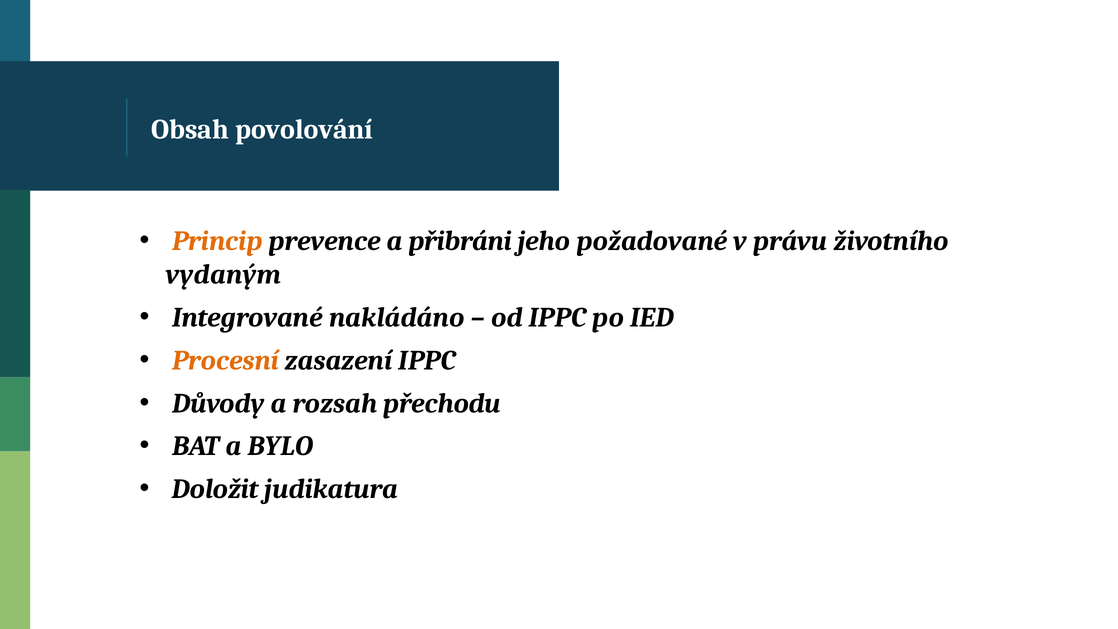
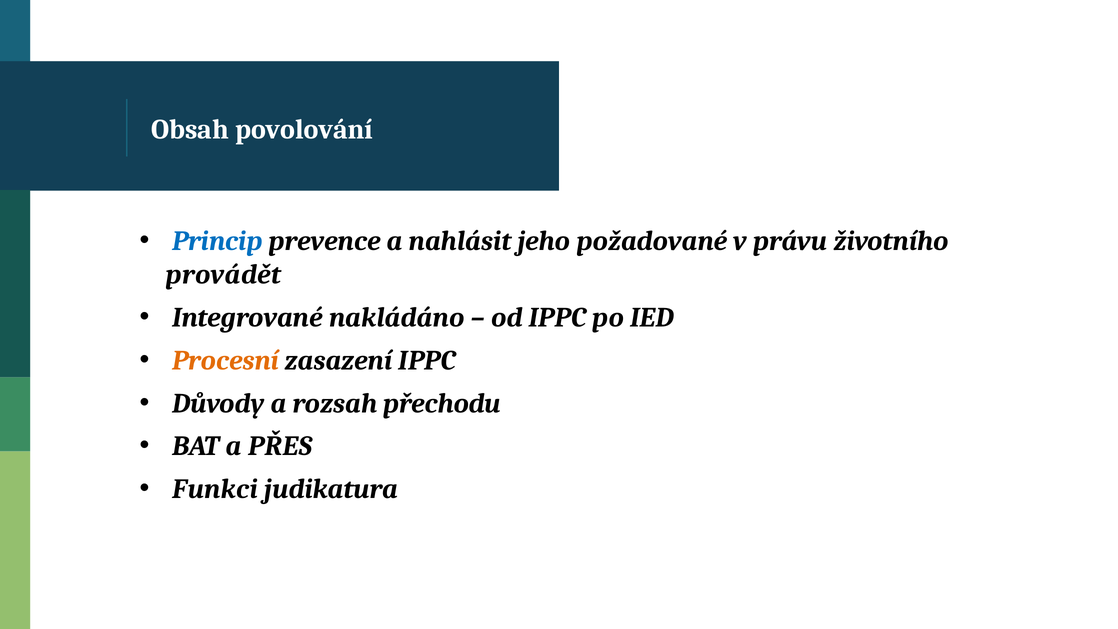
Princip colour: orange -> blue (217, 241)
přibráni: přibráni -> nahlásit (460, 241)
vydaným: vydaným -> provádět (224, 275)
BYLO: BYLO -> PŘES (281, 446)
Doložit: Doložit -> Funkci (215, 489)
